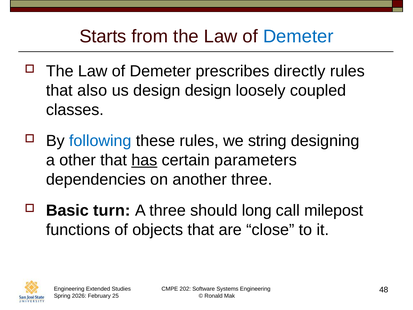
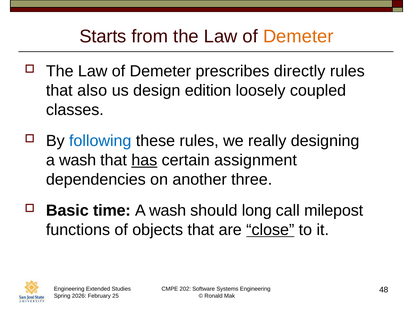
Demeter colour: blue -> orange (298, 36)
design design: design -> edition (208, 91)
string: string -> really (267, 141)
other: other -> wash (78, 160)
parameters: parameters -> assignment (256, 160)
turn: turn -> time (112, 210)
three: three -> wash (168, 210)
close underline: none -> present (270, 230)
